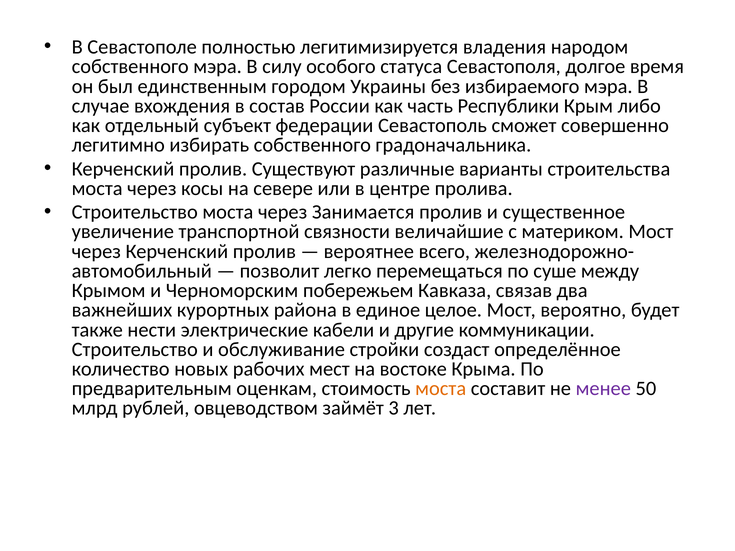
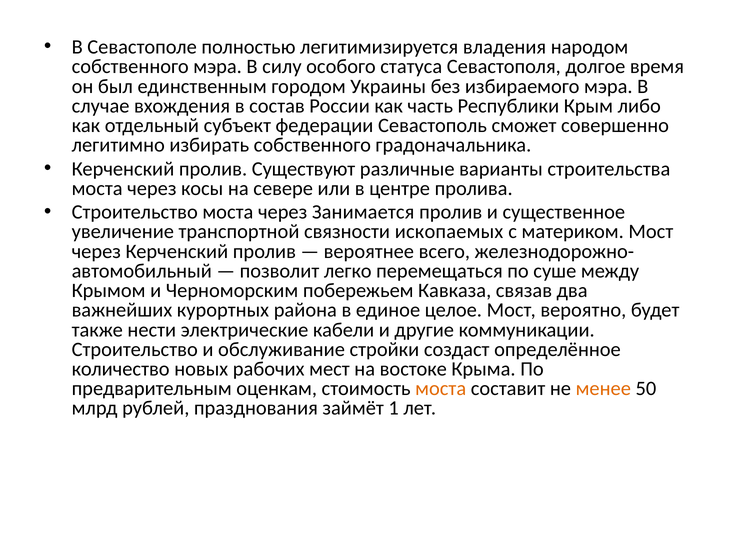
величайшие: величайшие -> ископаемых (449, 232)
менее colour: purple -> orange (603, 389)
овцеводством: овцеводством -> празднования (256, 408)
3: 3 -> 1 (394, 408)
